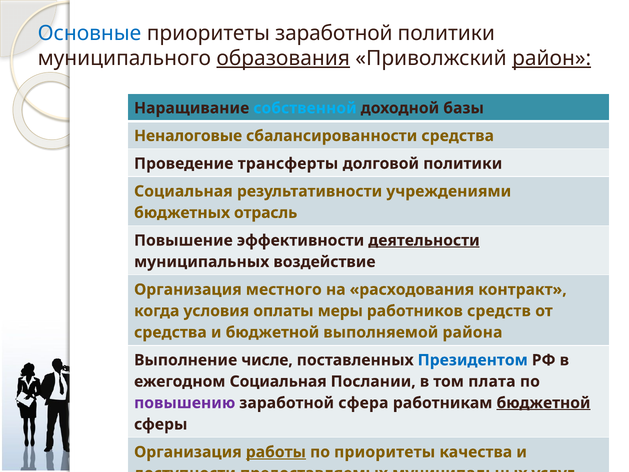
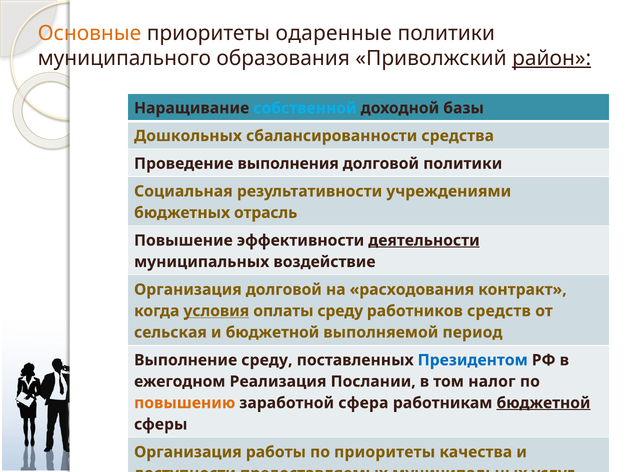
Основные colour: blue -> orange (89, 33)
приоритеты заработной: заработной -> одаренные (334, 33)
образования underline: present -> none (283, 58)
Неналоговые: Неналоговые -> Дошкольных (188, 136)
трансферты: трансферты -> выполнения (288, 164)
Организация местного: местного -> долговой (284, 289)
условия underline: none -> present (216, 311)
оплаты меры: меры -> среду (340, 311)
средства: средства -> сельская (170, 332)
района: района -> период (472, 332)
Выполнение числе: числе -> среду (267, 360)
ежегодном Социальная: Социальная -> Реализация (278, 381)
плата: плата -> налог (492, 381)
повышению colour: purple -> orange (185, 403)
работы underline: present -> none (276, 452)
